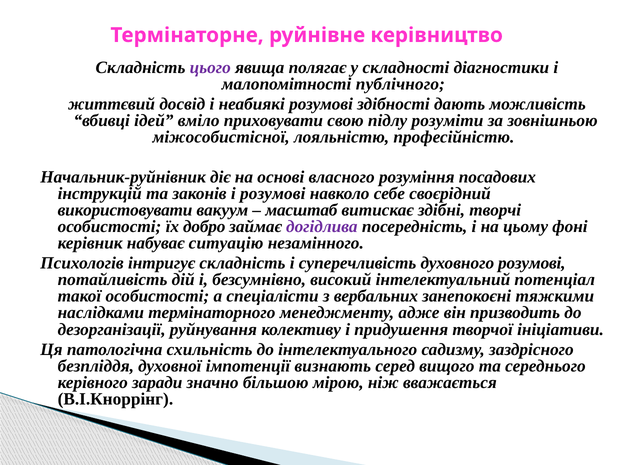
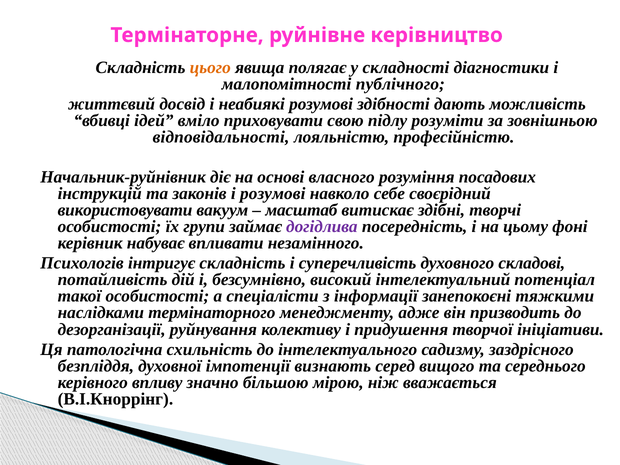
цього colour: purple -> orange (210, 67)
міжособистісної: міжособистісної -> відповідальності (221, 137)
добро: добро -> групи (204, 227)
ситуацію: ситуацію -> впливати (226, 243)
духовного розумові: розумові -> складові (532, 263)
вербальних: вербальних -> інформації (376, 296)
заради: заради -> впливу (157, 382)
